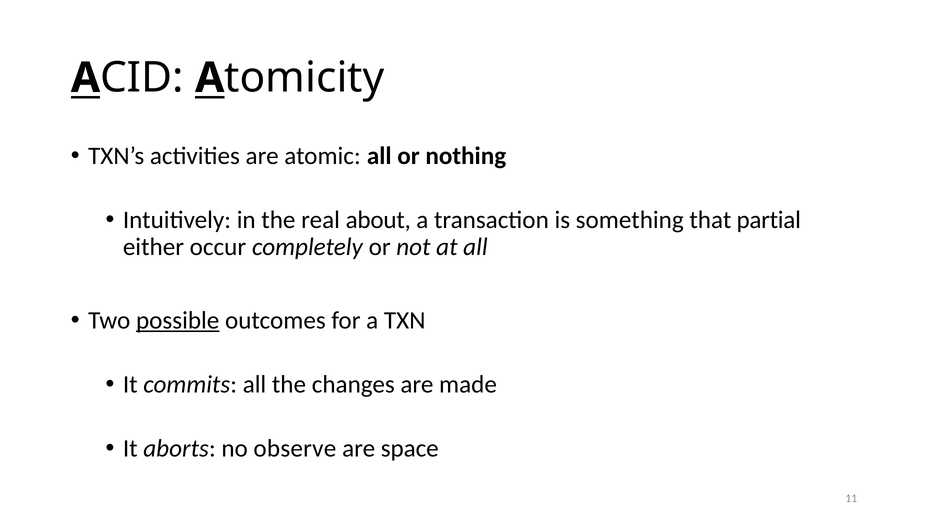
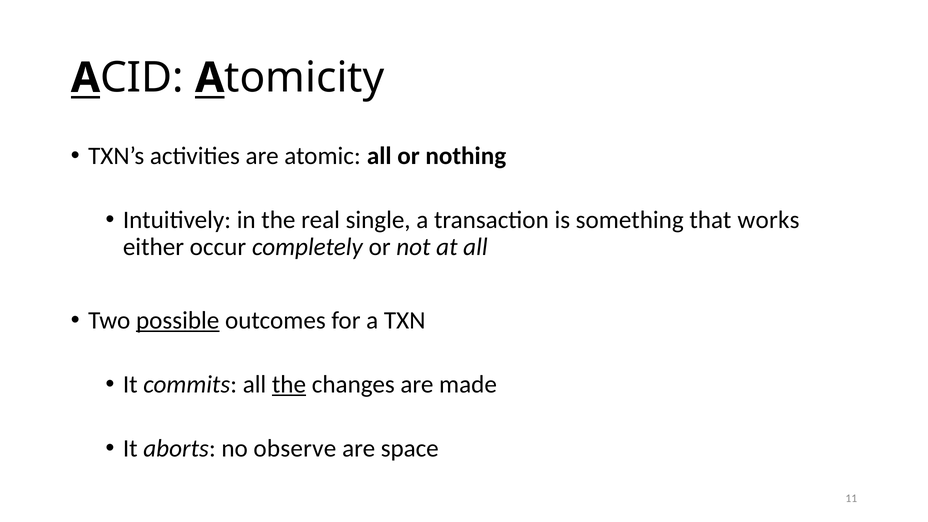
about: about -> single (378, 220)
partial: partial -> works (768, 220)
the underline: none -> present (289, 384)
